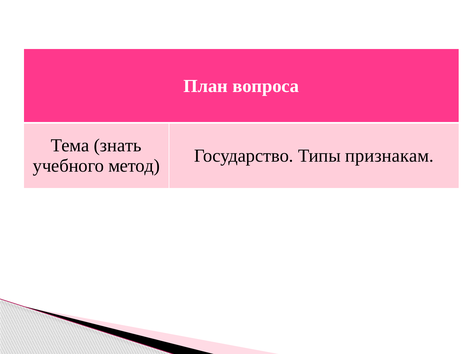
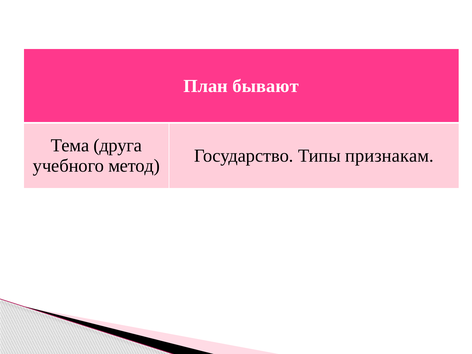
вопроса: вопроса -> бывают (266, 86)
знать: знать -> друга (118, 146)
